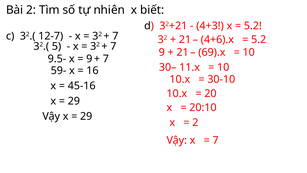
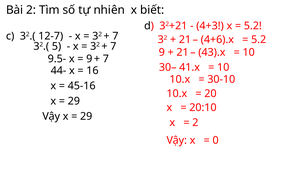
69).x: 69).x -> 43).x (212, 52)
11.x: 11.x -> 41.x (190, 67)
59-: 59- -> 44- (59, 70)
7: 7 -> 0 (216, 140)
